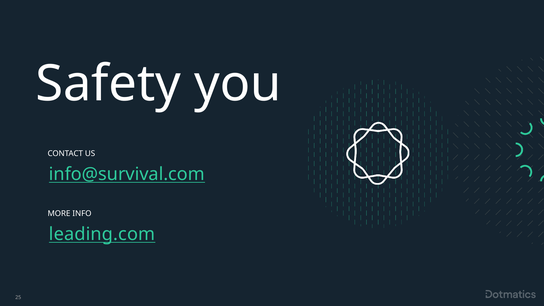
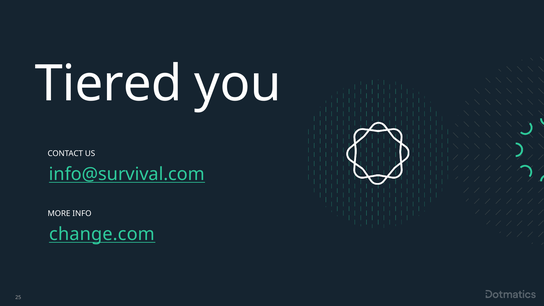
Safety: Safety -> Tiered (108, 84)
leading.com: leading.com -> change.com (102, 234)
